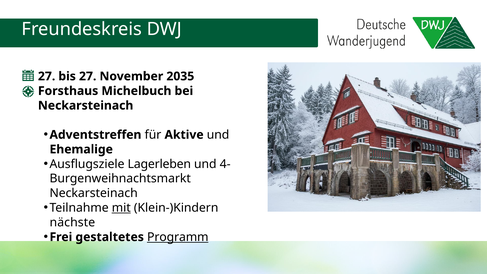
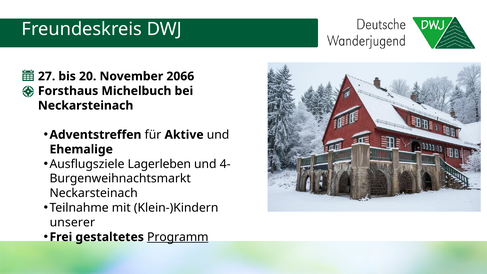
bis 27: 27 -> 20 (88, 76)
2035: 2035 -> 2066 (180, 76)
mit underline: present -> none (121, 208)
nächste: nächste -> unserer (72, 222)
